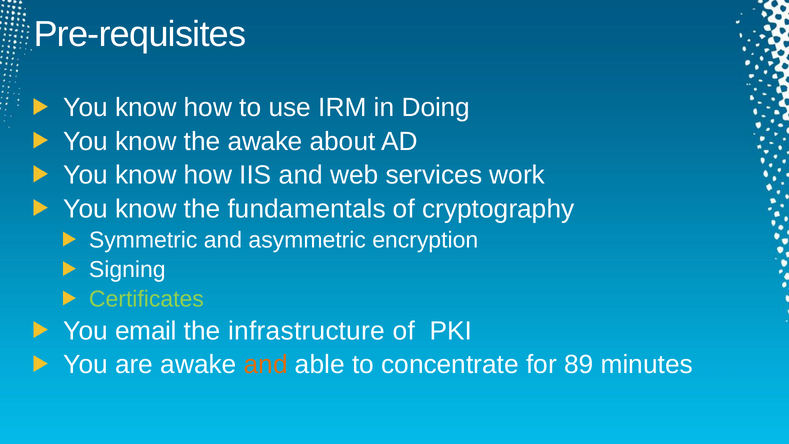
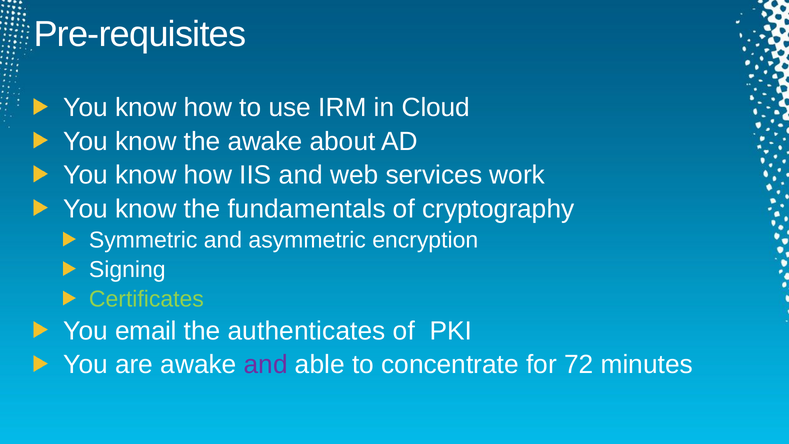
Doing: Doing -> Cloud (436, 108)
infrastructure: infrastructure -> authenticates (307, 331)
and colour: orange -> purple (266, 365)
89: 89 -> 72 (579, 365)
